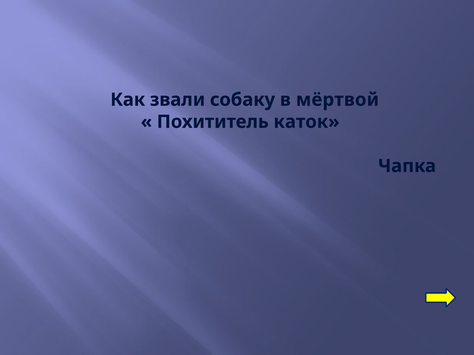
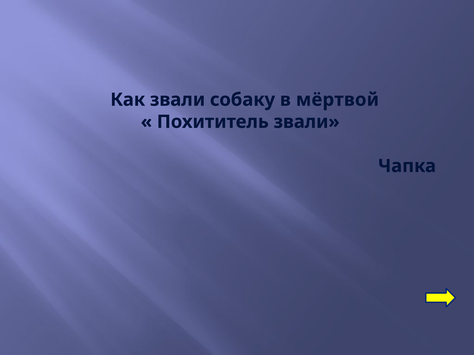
Похититель каток: каток -> звали (307, 122)
